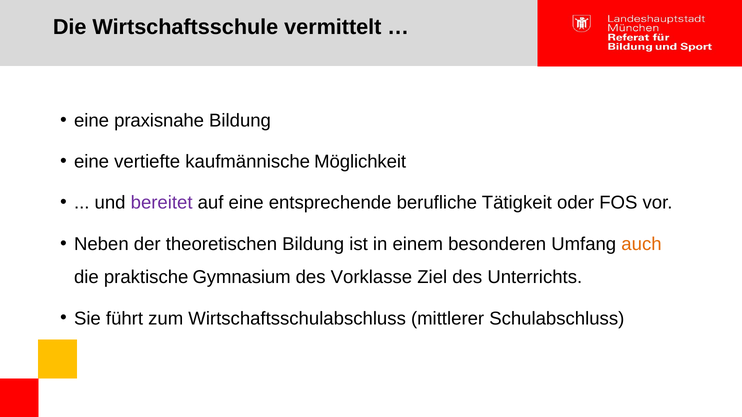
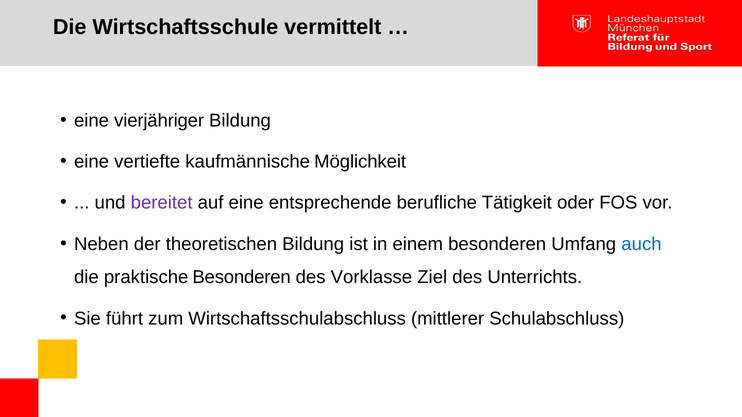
praxisnahe: praxisnahe -> vierjähriger (159, 121)
auch colour: orange -> blue (641, 244)
praktische Gymnasium: Gymnasium -> Besonderen (242, 278)
